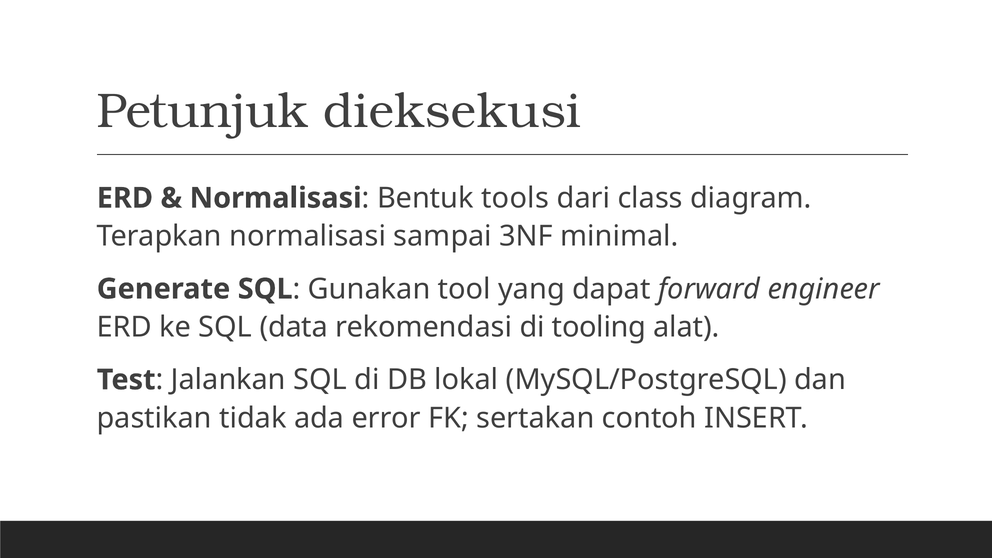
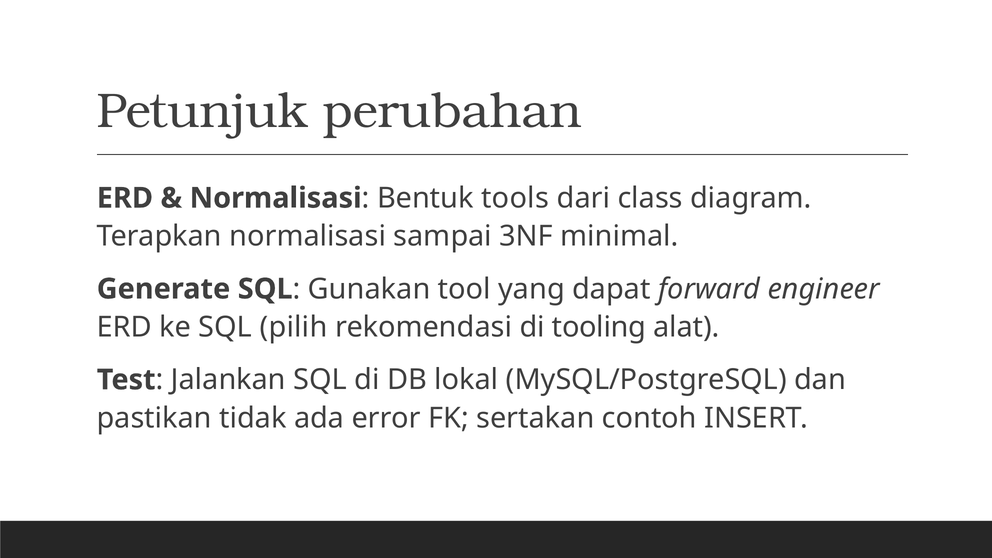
dieksekusi: dieksekusi -> perubahan (452, 111)
data: data -> pilih (294, 327)
